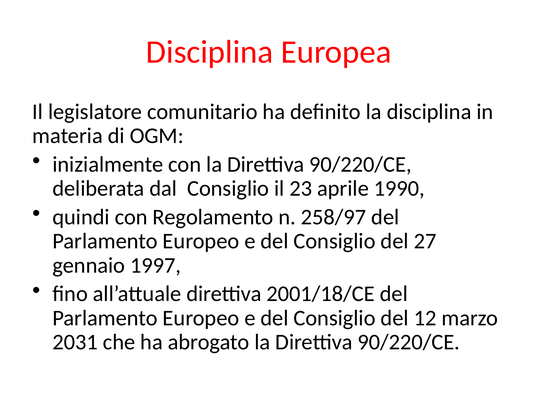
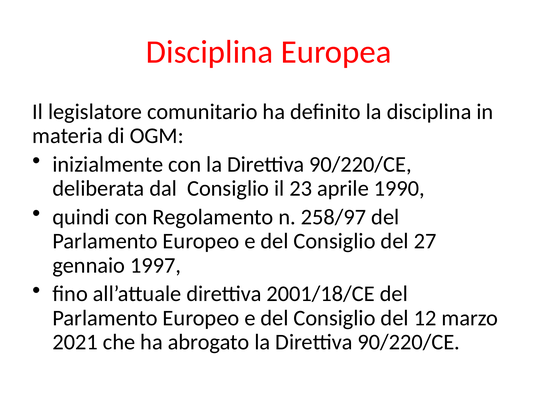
2031: 2031 -> 2021 (75, 343)
